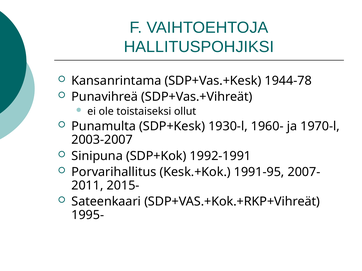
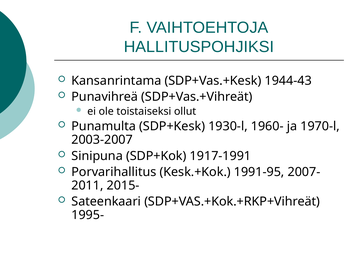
1944-78: 1944-78 -> 1944-43 (288, 81)
1992-1991: 1992-1991 -> 1917-1991 (220, 156)
